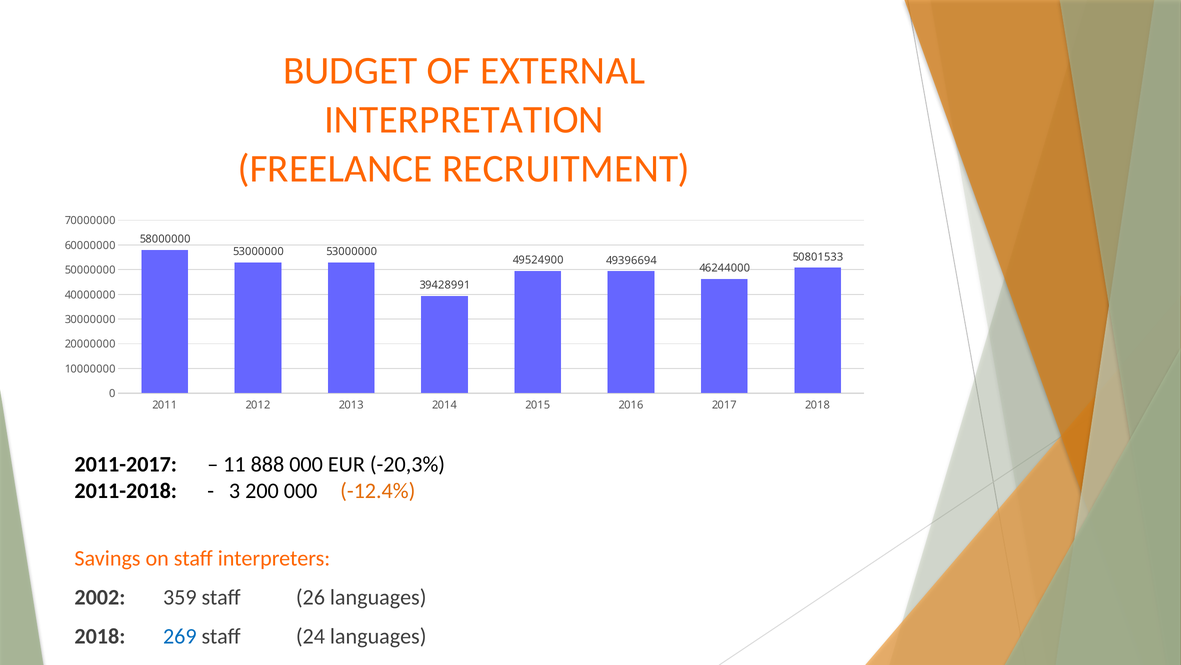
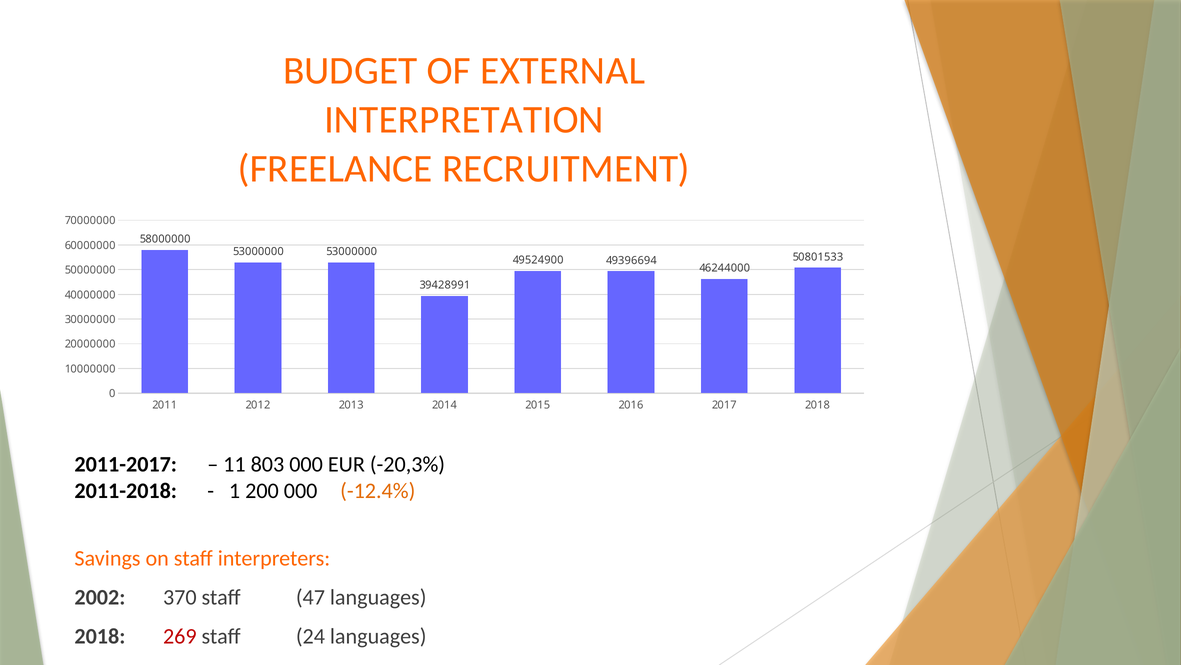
888: 888 -> 803 (267, 464)
3: 3 -> 1 (235, 491)
359: 359 -> 370 (180, 597)
26: 26 -> 47 (310, 597)
269 colour: blue -> red (180, 636)
